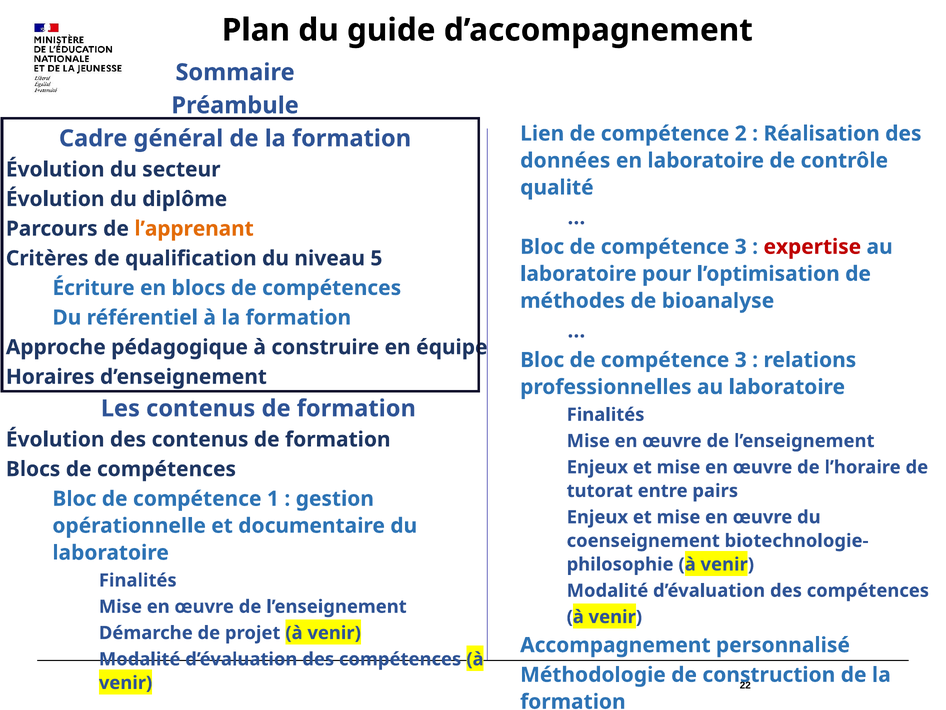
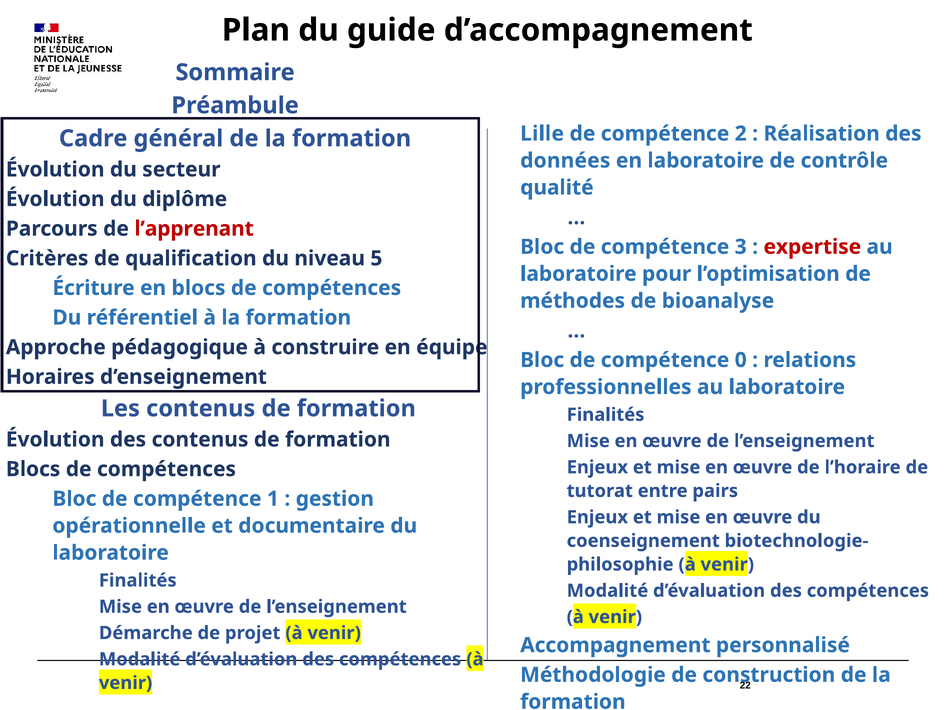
Lien: Lien -> Lille (542, 134)
l’apprenant colour: orange -> red (194, 229)
3: 3 -> 0 (741, 360)
